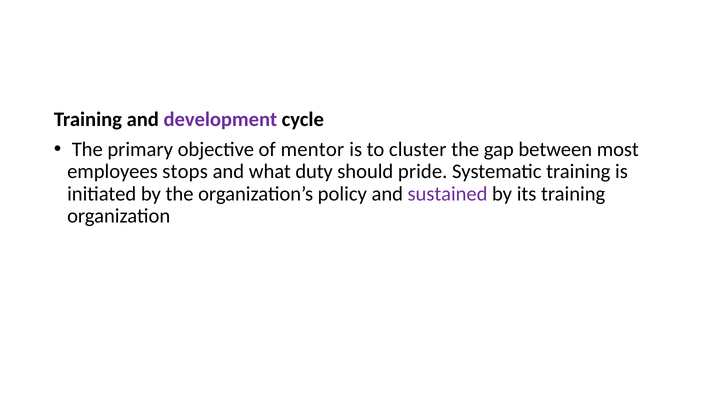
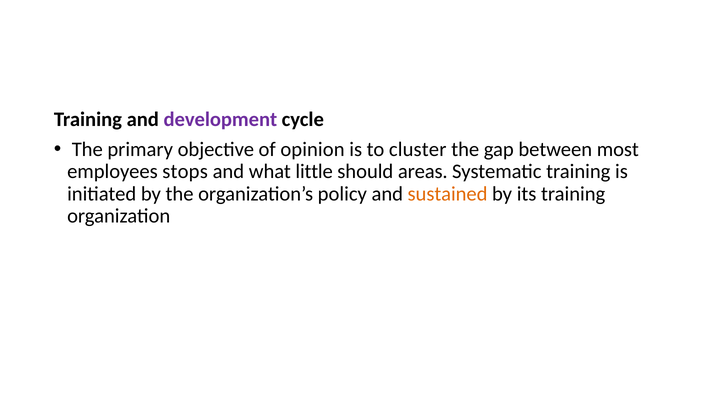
mentor: mentor -> opinion (312, 149)
duty: duty -> little (314, 171)
pride: pride -> areas (423, 171)
sustained colour: purple -> orange (448, 194)
